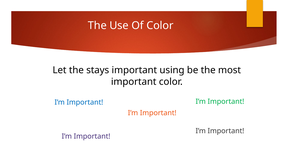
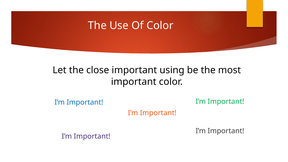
stays: stays -> close (98, 70)
